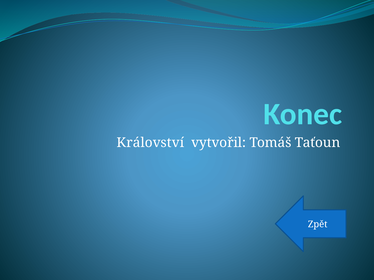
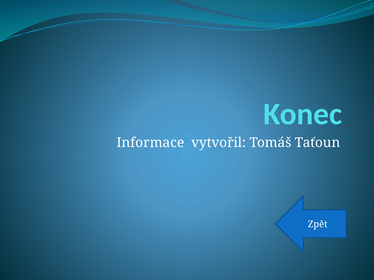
Království: Království -> Informace (150, 143)
